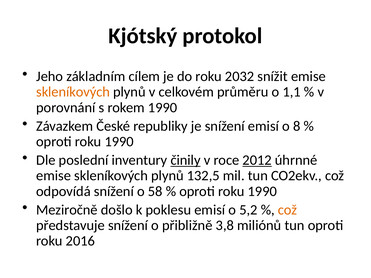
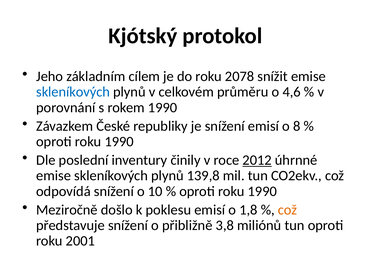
2032: 2032 -> 2078 (240, 76)
skleníkových colour: orange -> blue (73, 92)
1,1: 1,1 -> 4,6 (292, 92)
činily underline: present -> none (186, 160)
132,5: 132,5 -> 139,8 (203, 176)
58: 58 -> 10 (155, 191)
5,2: 5,2 -> 1,8 (248, 210)
2016: 2016 -> 2001 (80, 241)
